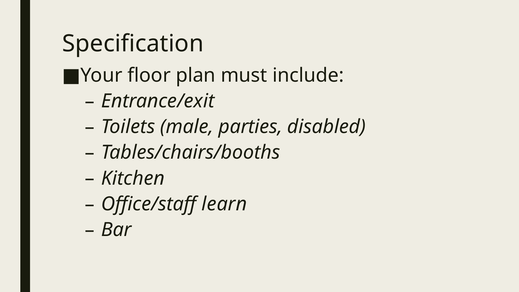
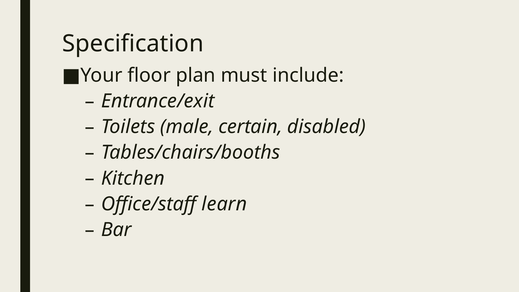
parties: parties -> certain (251, 127)
